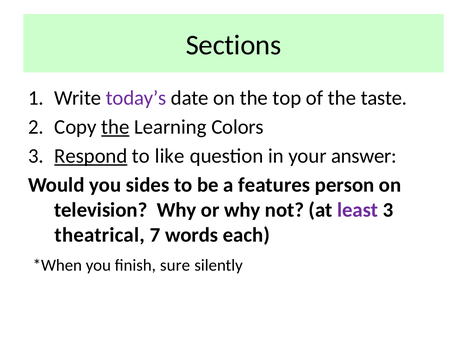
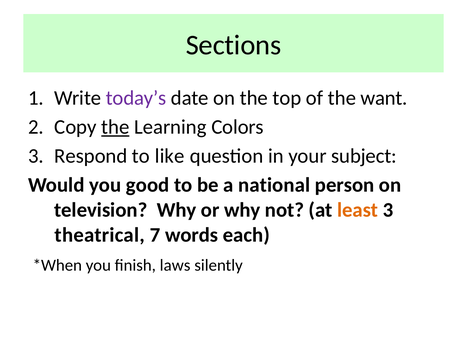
taste: taste -> want (384, 98)
Respond underline: present -> none (91, 156)
answer: answer -> subject (364, 156)
sides: sides -> good (148, 185)
features: features -> national (274, 185)
least colour: purple -> orange (358, 210)
sure: sure -> laws (175, 265)
